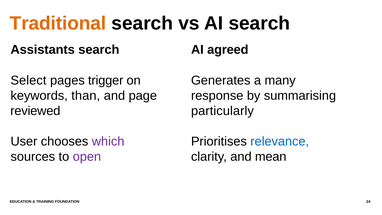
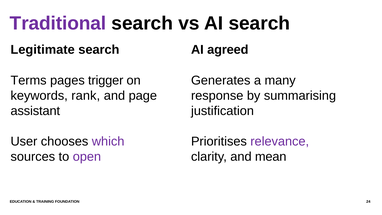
Traditional colour: orange -> purple (58, 23)
Assistants: Assistants -> Legitimate (43, 50)
Select: Select -> Terms (29, 80)
than: than -> rank (86, 96)
reviewed: reviewed -> assistant (35, 111)
particularly: particularly -> justification (222, 111)
relevance colour: blue -> purple (280, 141)
